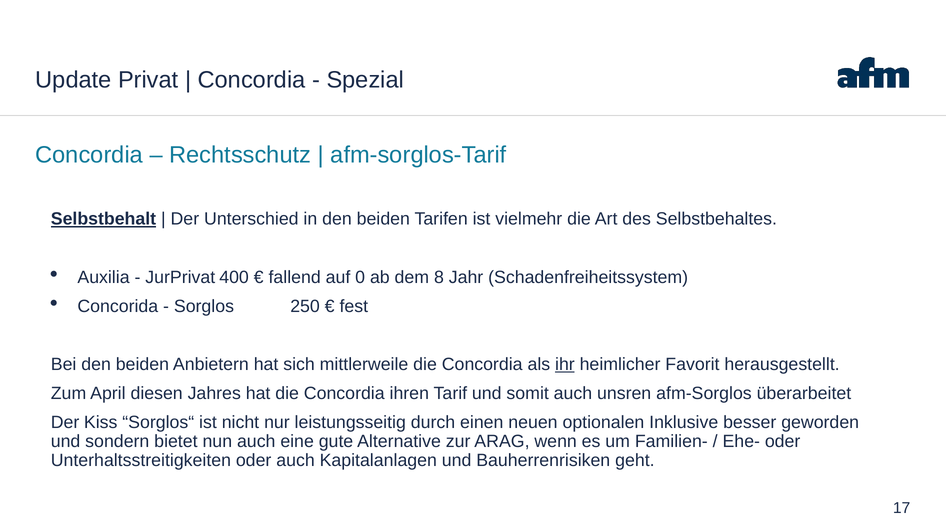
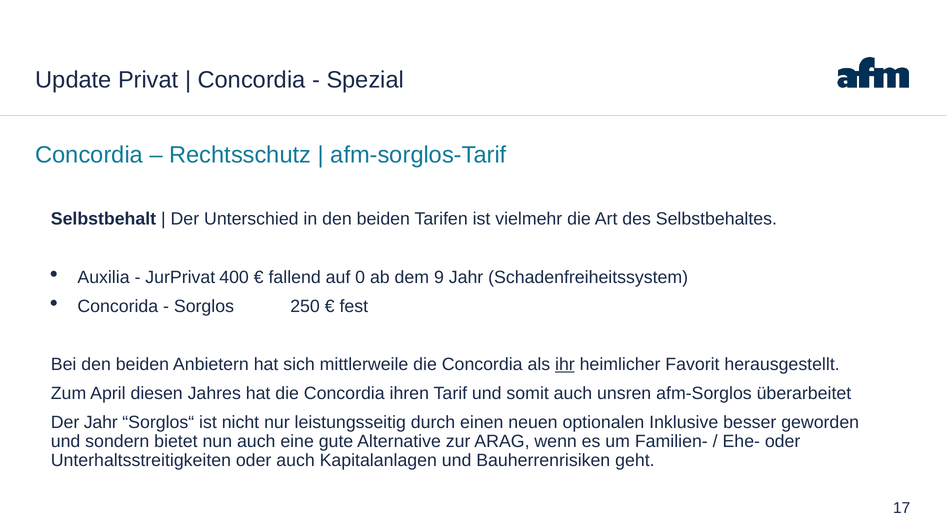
Selbstbehalt underline: present -> none (103, 219)
8: 8 -> 9 (439, 277)
Der Kiss: Kiss -> Jahr (101, 422)
